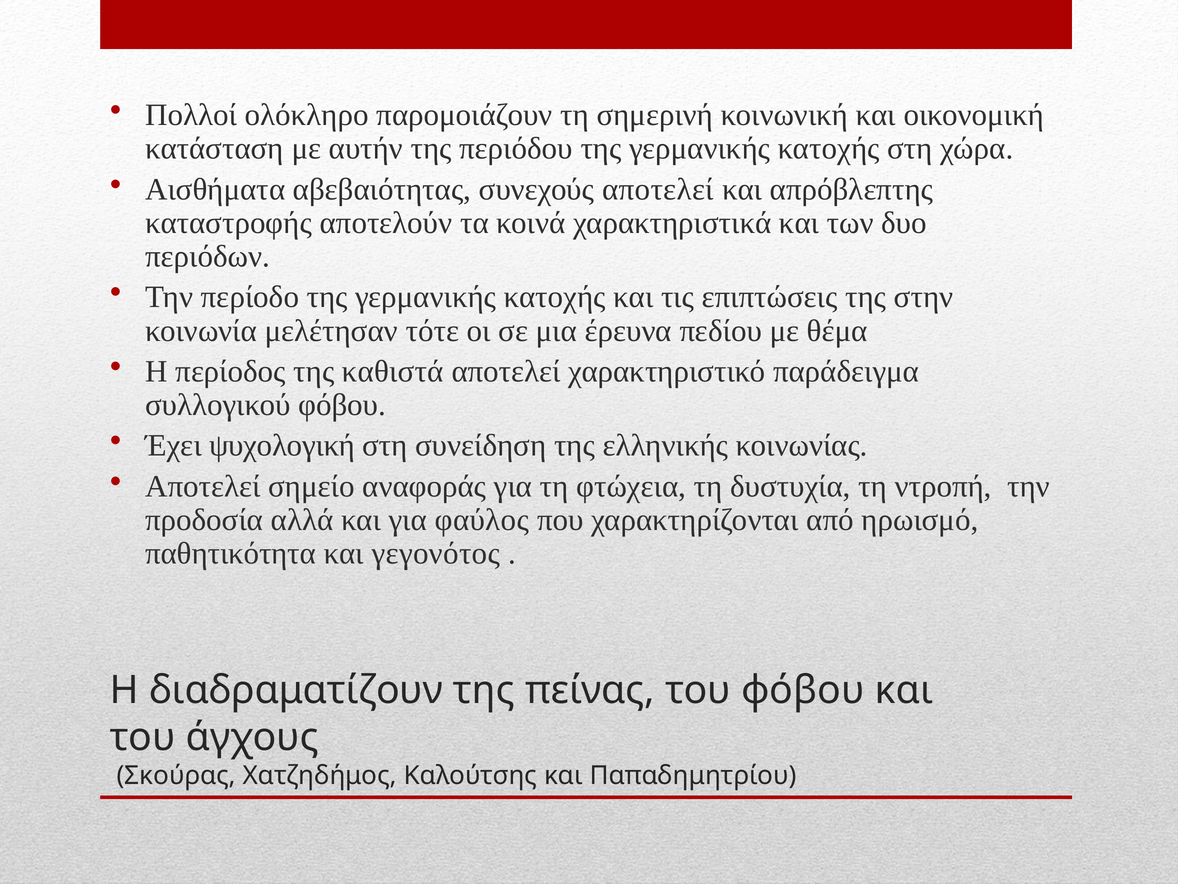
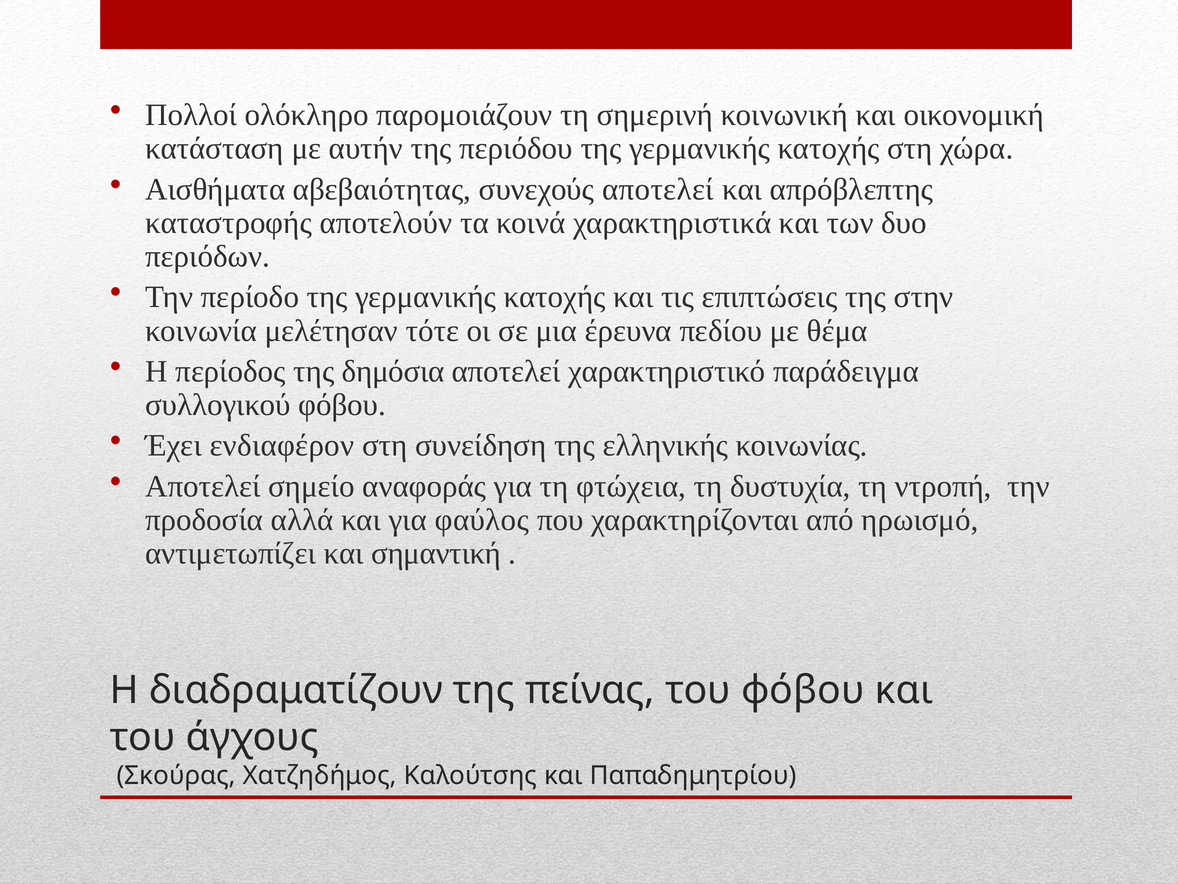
καθιστά: καθιστά -> δημόσια (393, 371)
ψυχολογική: ψυχολογική -> ενδιαφέρον (282, 445)
παθητικότητα: παθητικότητα -> αντιμετωπίζει (231, 553)
γεγονότος: γεγονότος -> σημαντική (436, 553)
